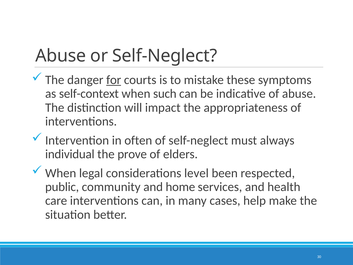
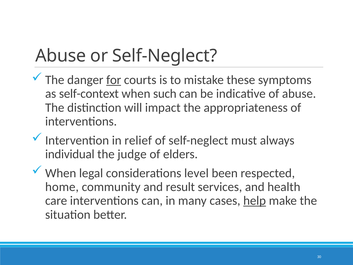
often: often -> relief (138, 140)
prove: prove -> judge (132, 154)
public: public -> home (62, 187)
home: home -> result (180, 187)
help underline: none -> present (255, 201)
